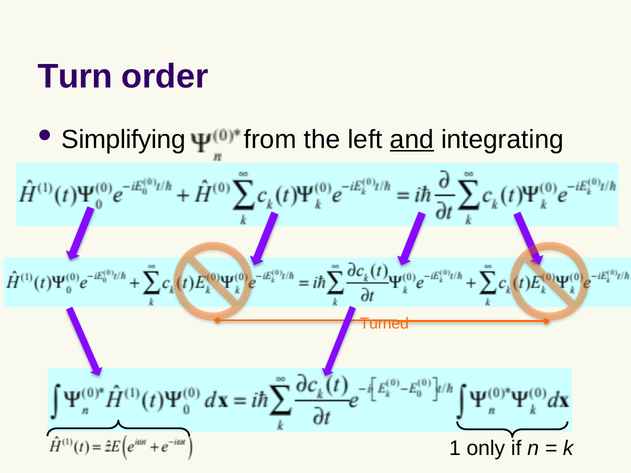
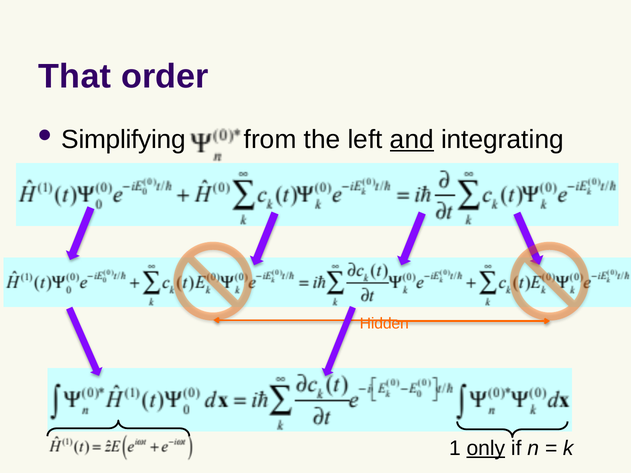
Turn: Turn -> That (75, 77)
Turned: Turned -> Hidden (384, 324)
only underline: none -> present (486, 448)
